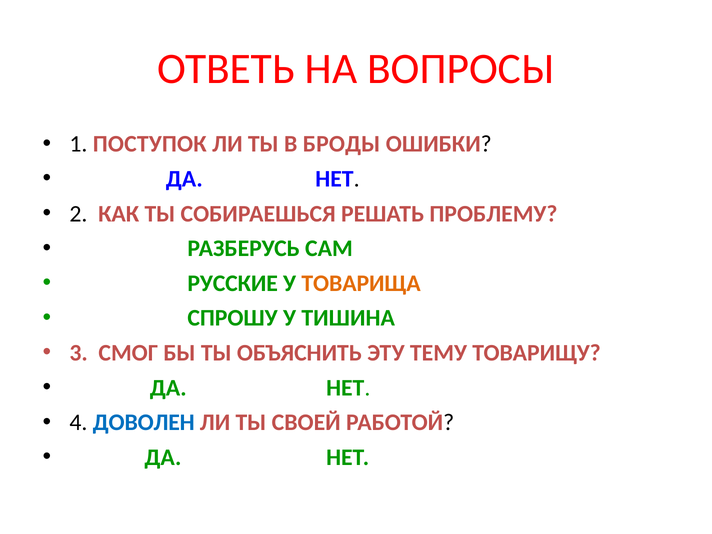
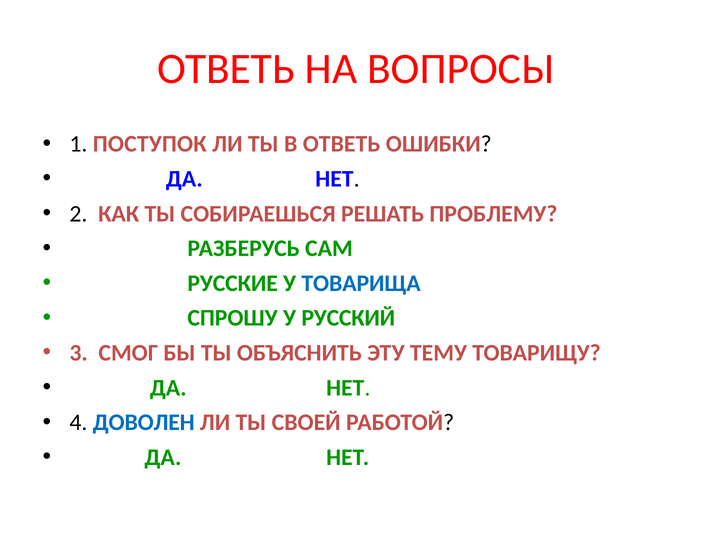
В БРОДЫ: БРОДЫ -> ОТВЕТЬ (342, 144)
ТОВАРИЩА colour: orange -> blue (361, 283)
ТИШИНА: ТИШИНА -> РУССКИЙ (348, 318)
